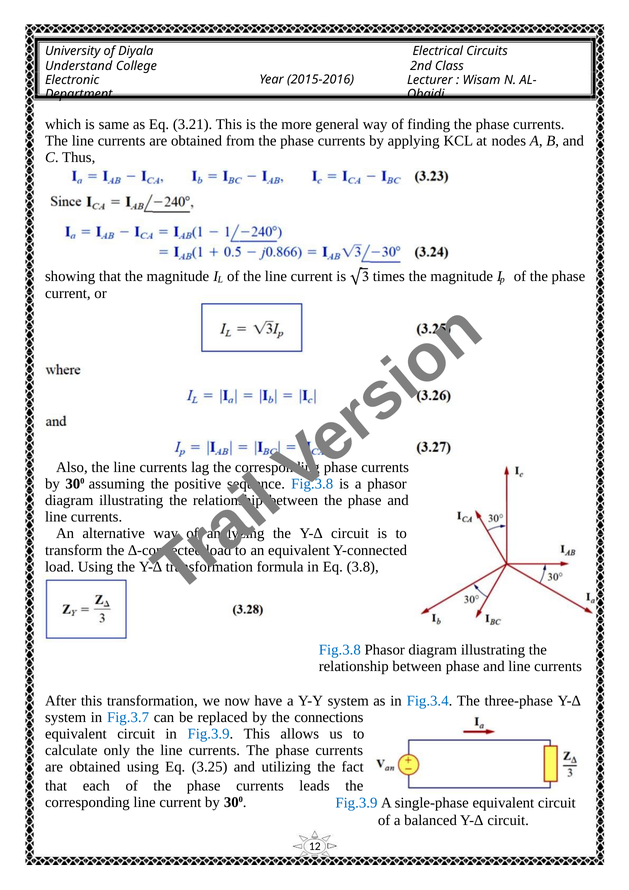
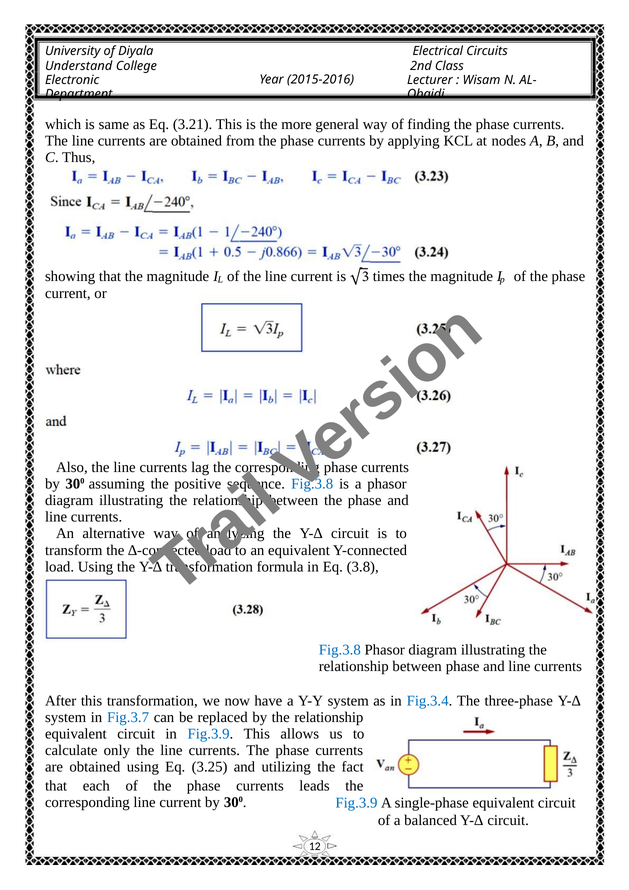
by the connections: connections -> relationship (329, 717)
